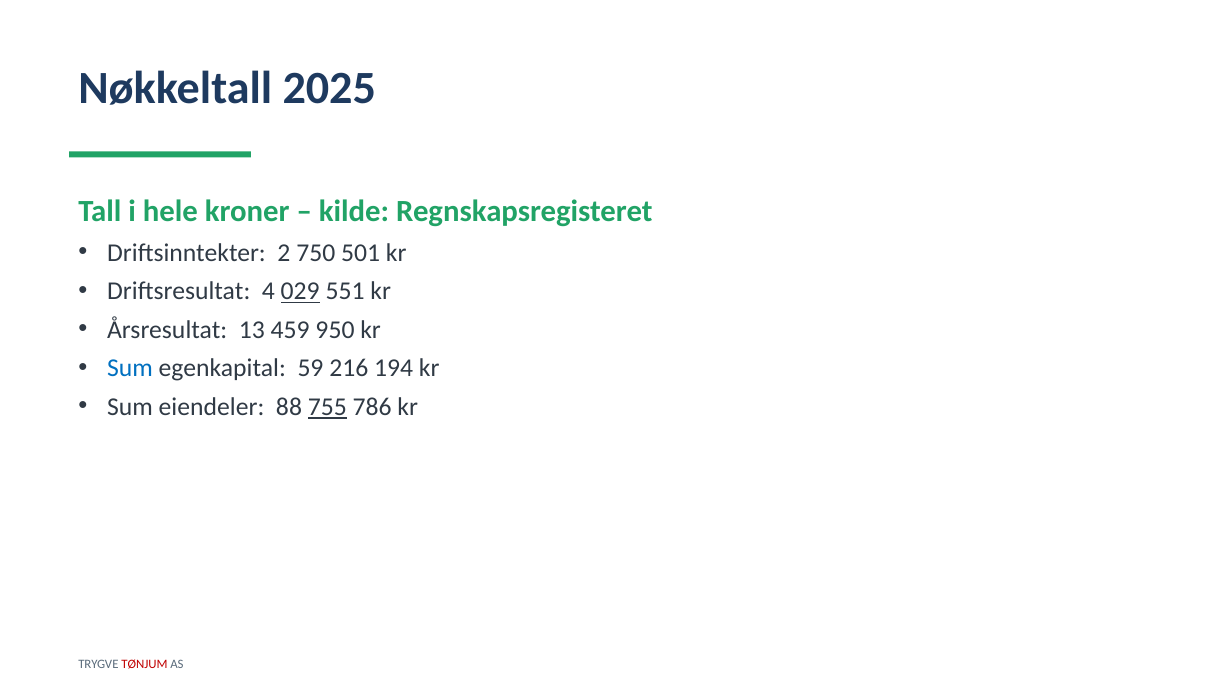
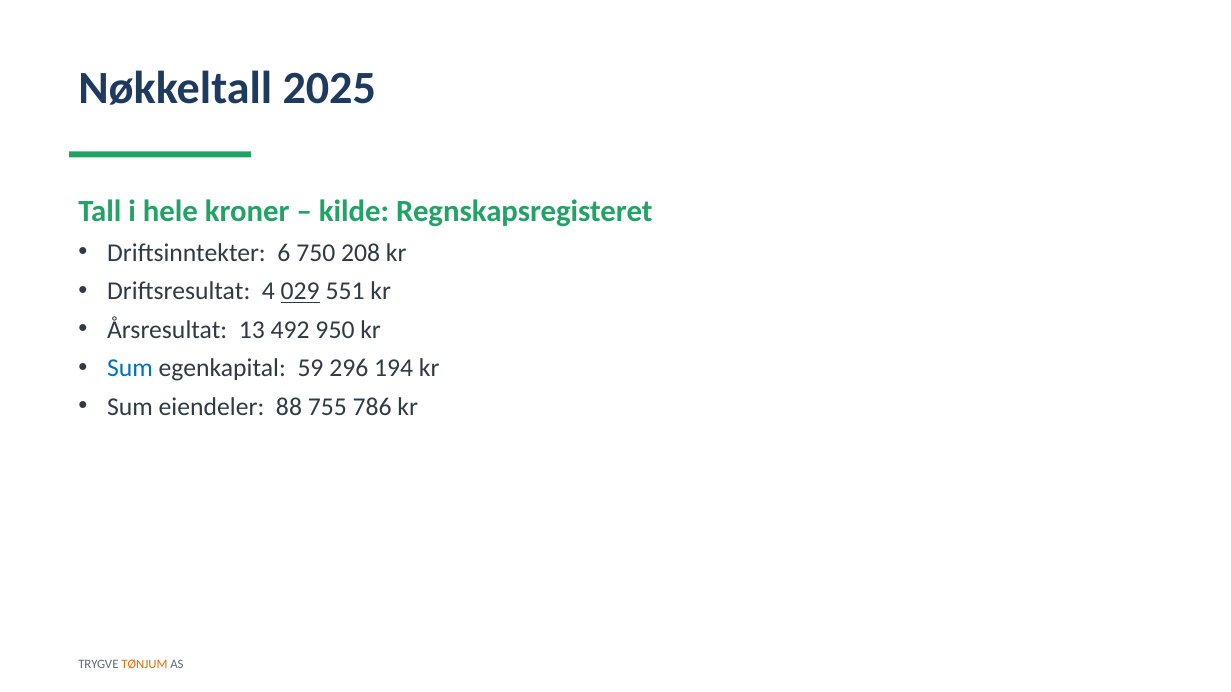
2: 2 -> 6 (284, 253)
501: 501 -> 208 (361, 253)
459: 459 -> 492 (290, 330)
216: 216 -> 296 (349, 369)
755 underline: present -> none (327, 407)
TØNJUM colour: red -> orange (145, 664)
